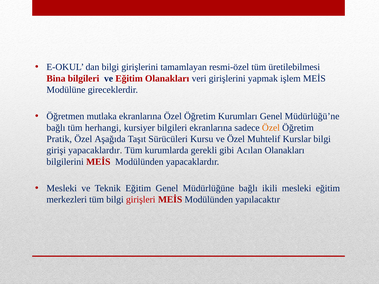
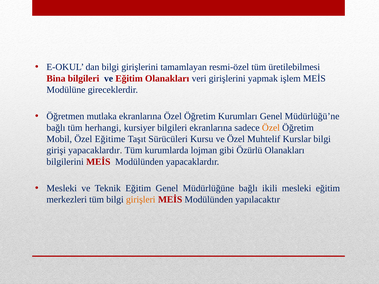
Pratik: Pratik -> Mobil (59, 139)
Aşağıda: Aşağıda -> Eğitime (110, 139)
gerekli: gerekli -> lojman (204, 150)
Acılan: Acılan -> Özürlü (249, 150)
girişleri colour: red -> orange (141, 200)
